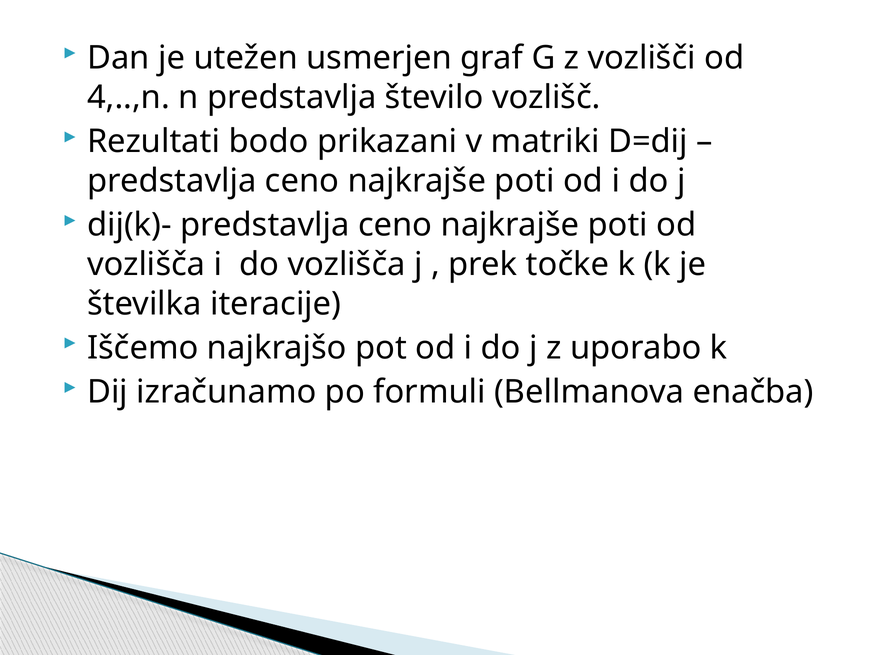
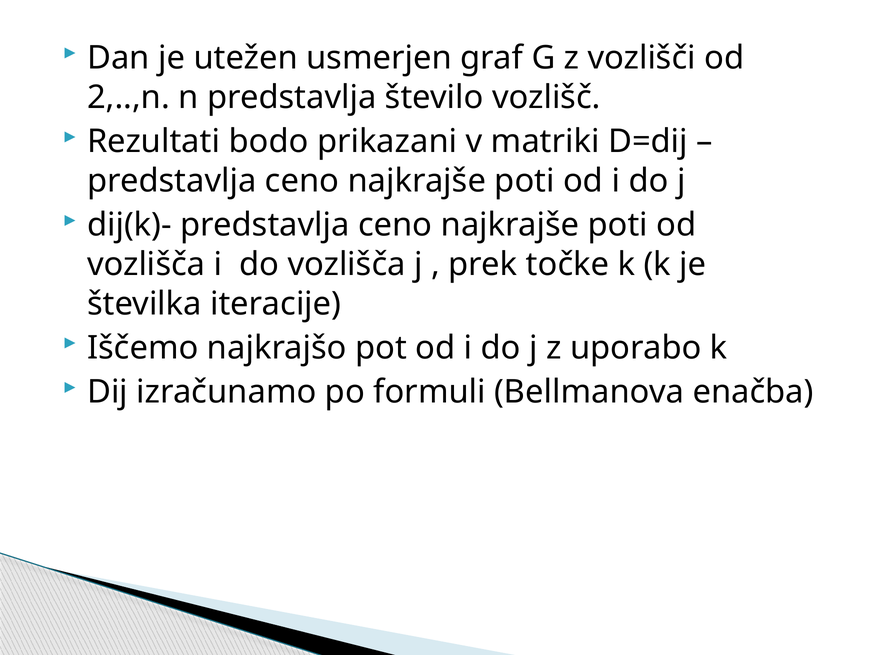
4,..,n: 4,..,n -> 2,..,n (129, 97)
